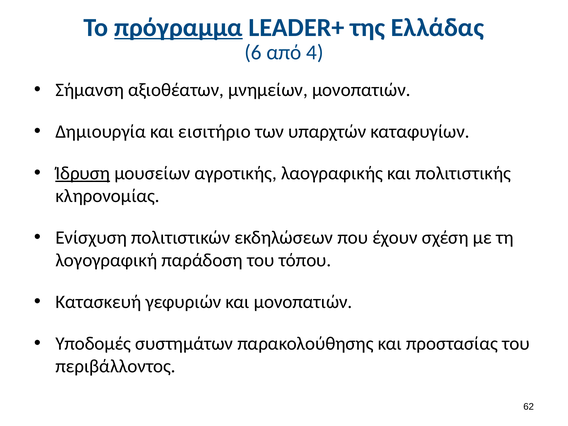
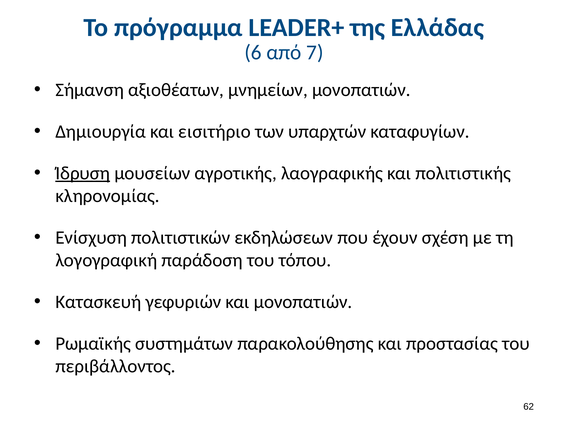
πρόγραμμα underline: present -> none (178, 28)
4: 4 -> 7 (315, 52)
Υποδομές: Υποδομές -> Ρωμαϊκής (93, 344)
